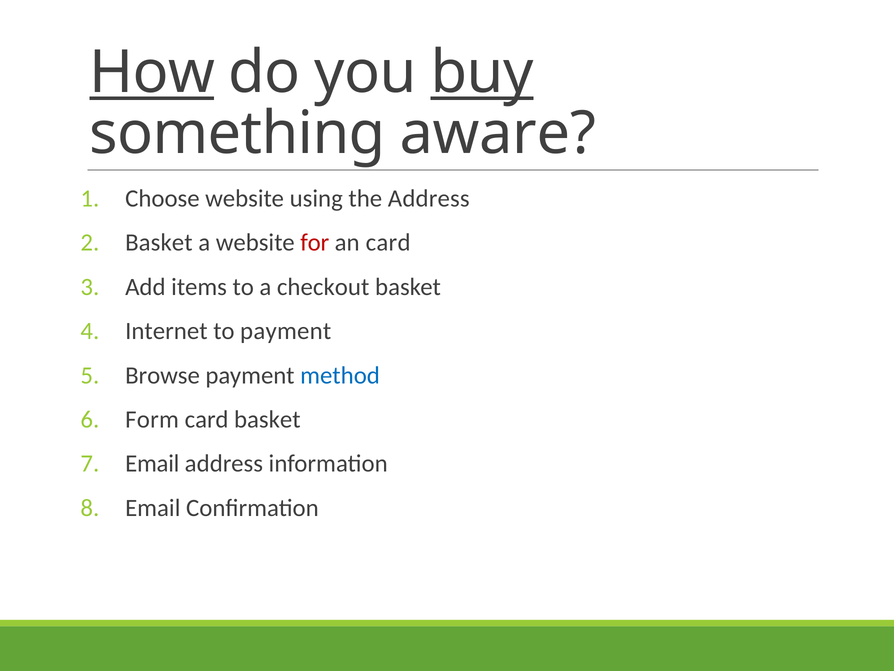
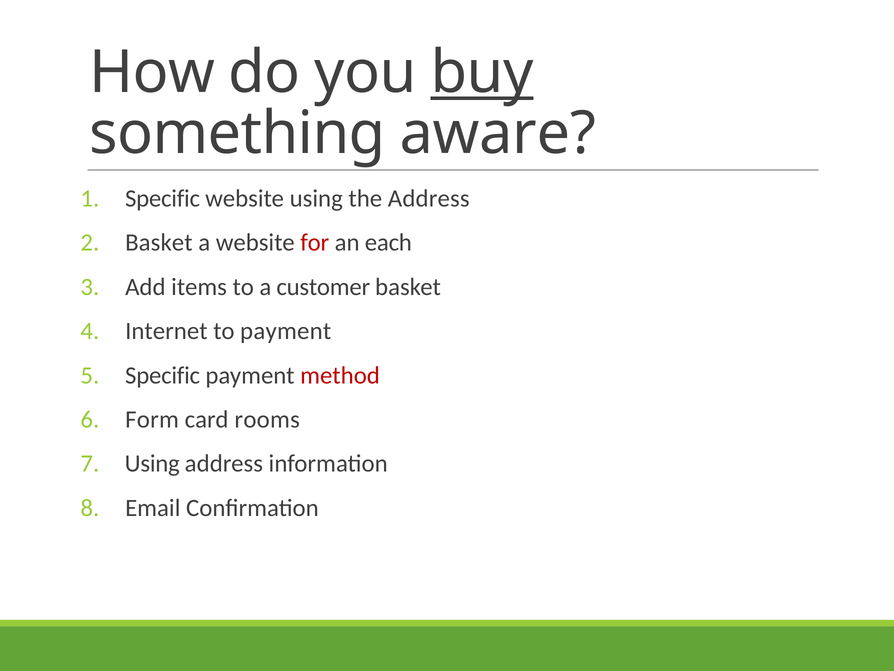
How underline: present -> none (152, 73)
Choose: Choose -> Specific (163, 198)
an card: card -> each (388, 242)
checkout: checkout -> customer (323, 287)
Browse: Browse -> Specific (163, 375)
method colour: blue -> red (340, 375)
card basket: basket -> rooms (267, 419)
Email: Email -> Using (152, 463)
